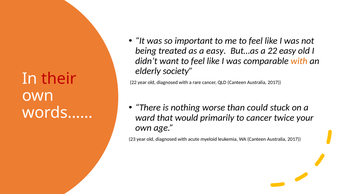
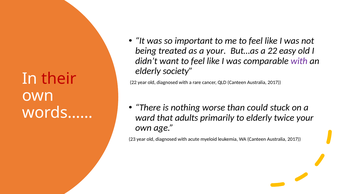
a easy: easy -> your (216, 51)
with colour: orange -> purple (299, 61)
would: would -> adults (187, 118)
to cancer: cancer -> elderly (259, 118)
